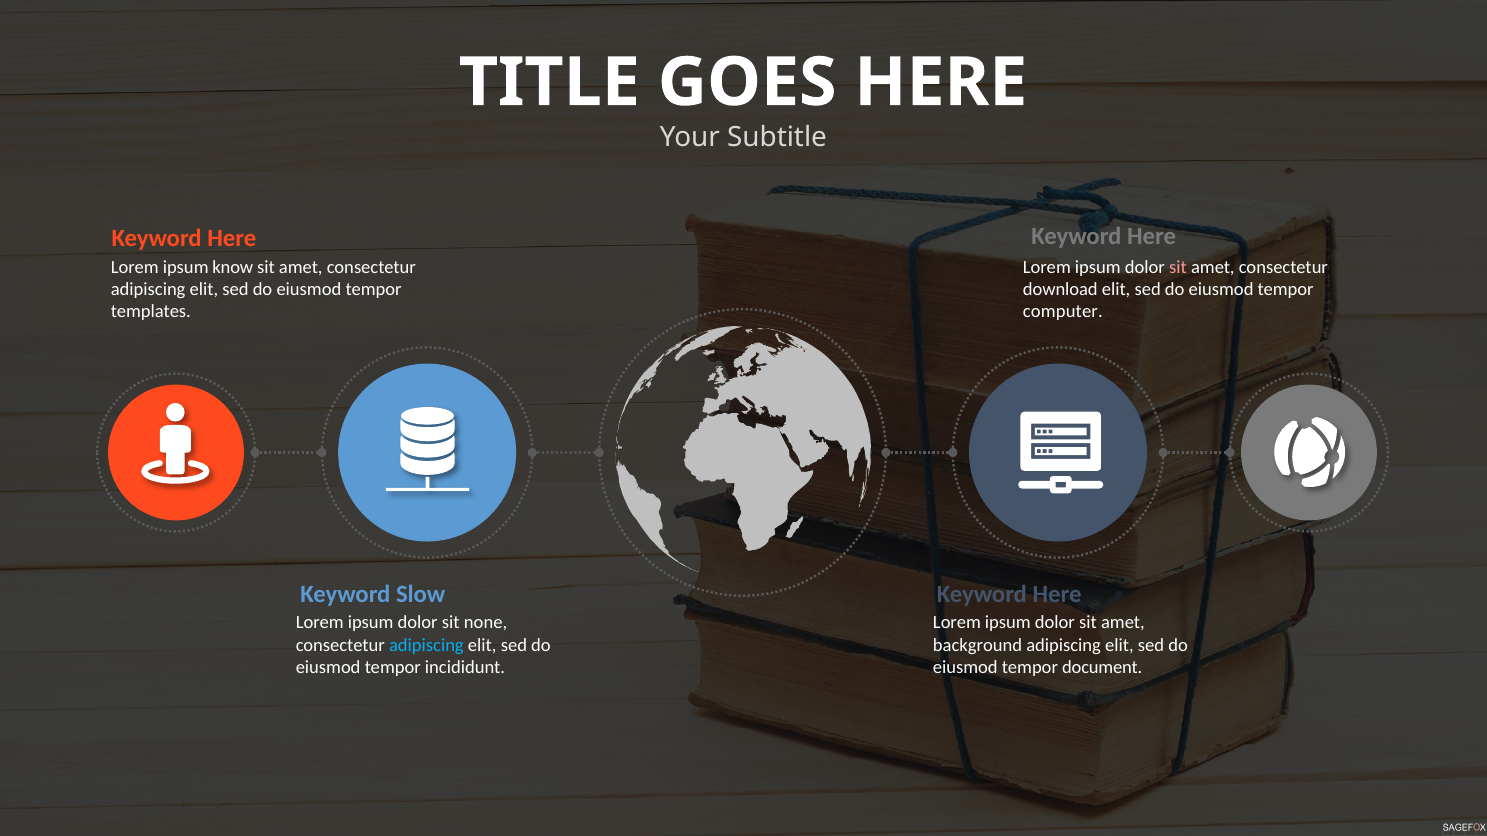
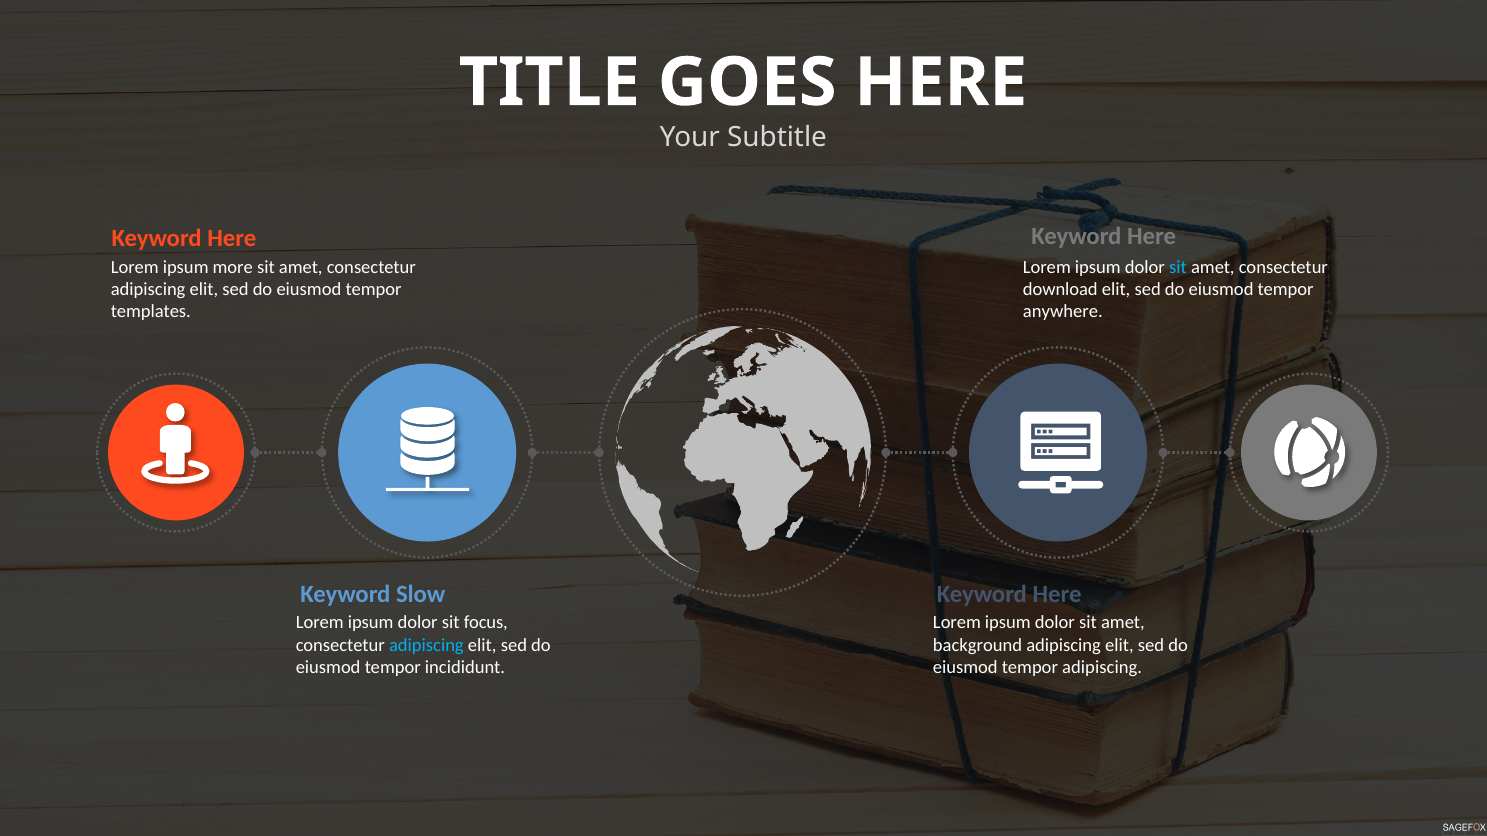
know: know -> more (233, 267)
sit colour: pink -> light blue (1178, 267)
computer: computer -> anywhere (1063, 312)
none: none -> focus (486, 623)
tempor document: document -> adipiscing (1102, 668)
